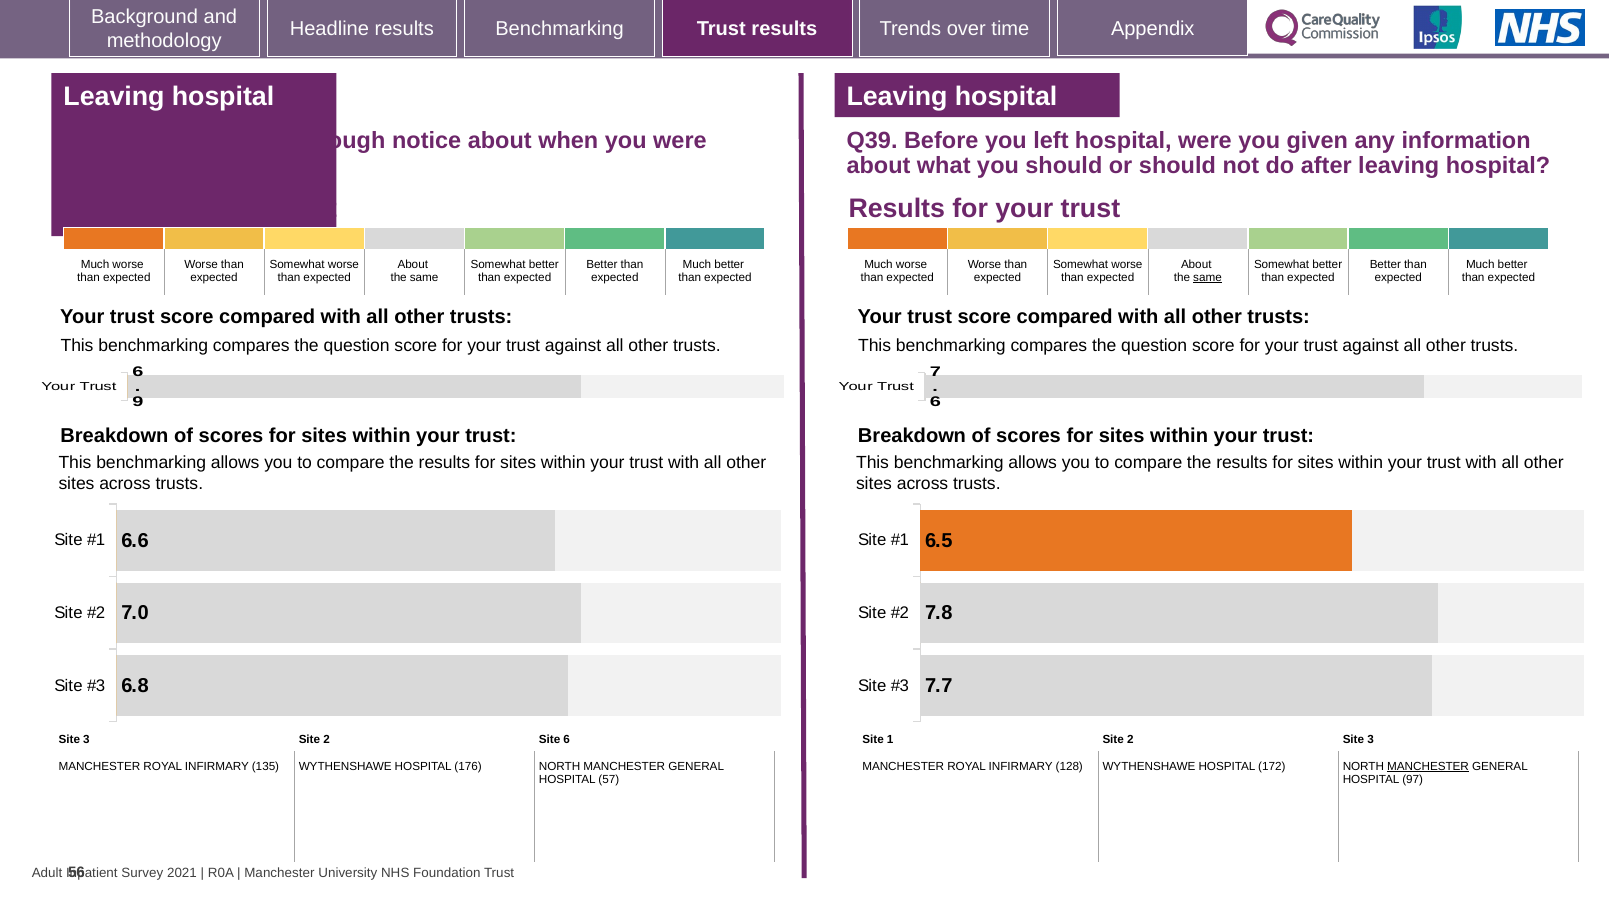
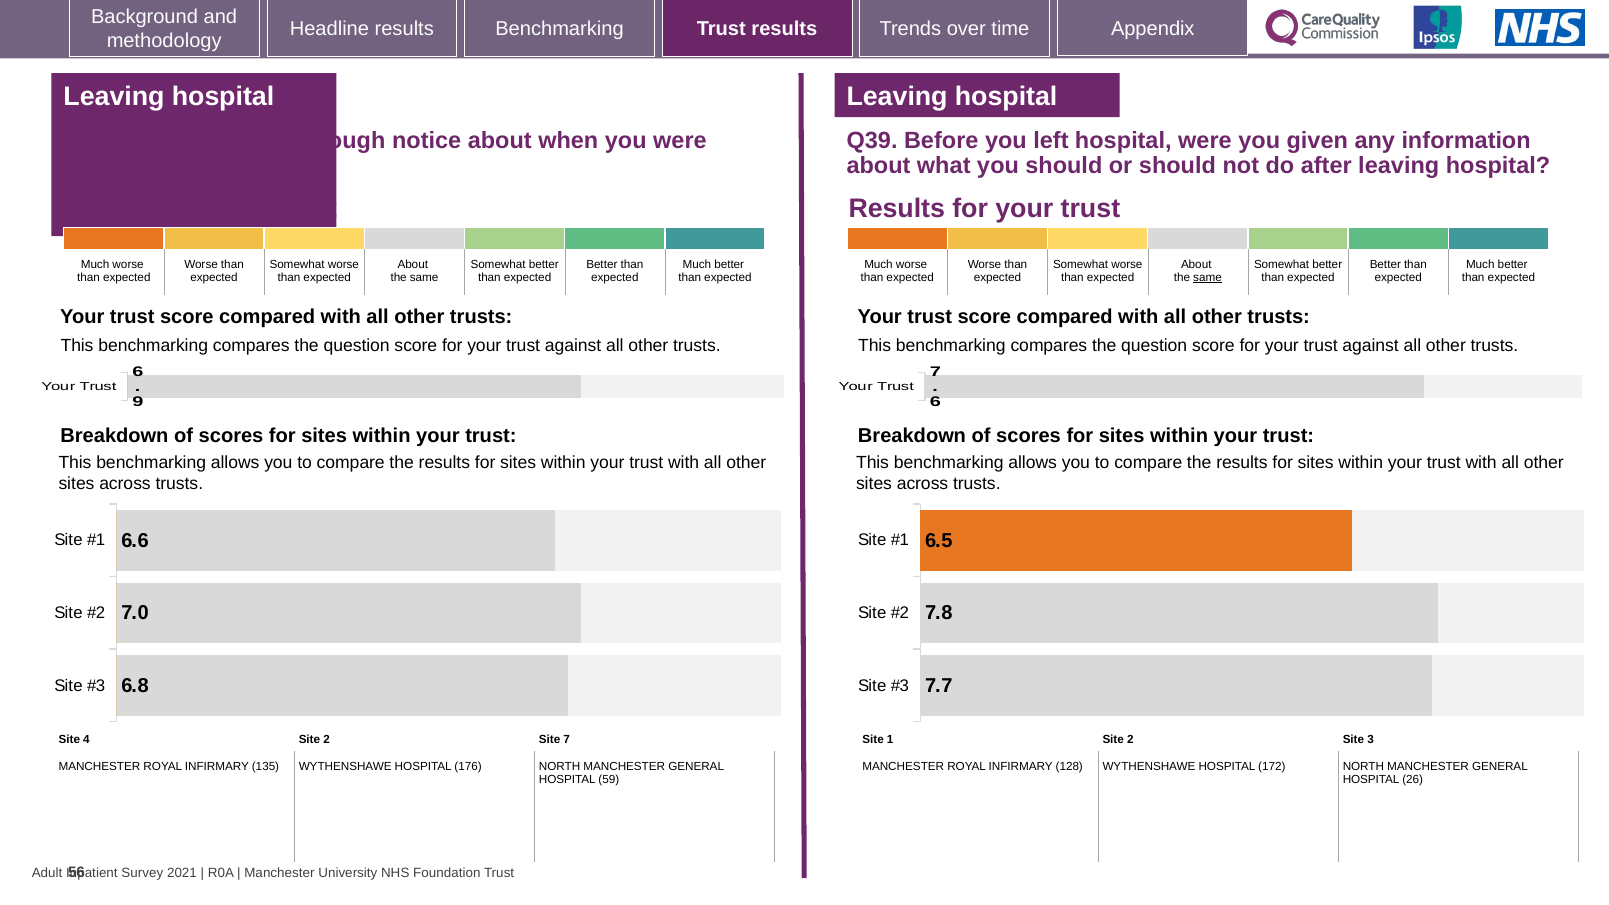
3: 3 -> 4 (86, 740)
Site 6: 6 -> 7 (567, 740)
MANCHESTER underline: present -> none (1428, 766)
57: 57 -> 59 (609, 779)
97: 97 -> 26 (1413, 779)
